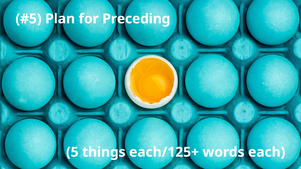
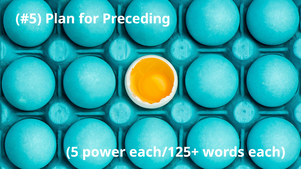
things: things -> power (104, 152)
